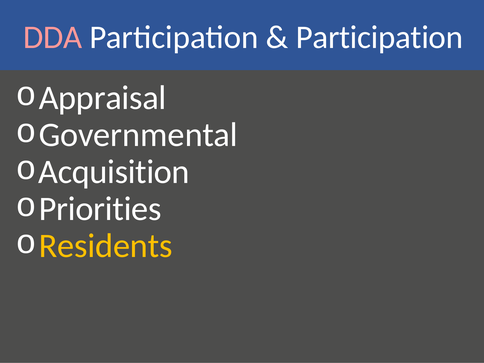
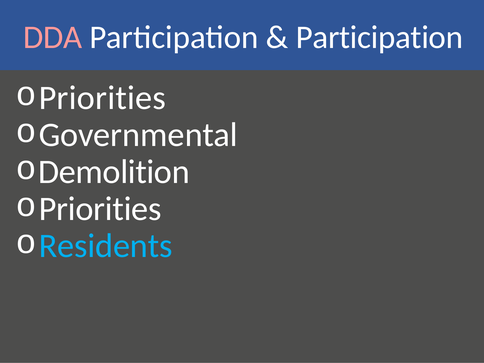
Appraisal: Appraisal -> Priorities (102, 98)
Acquisition: Acquisition -> Demolition (114, 172)
Residents colour: yellow -> light blue (106, 246)
